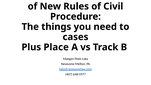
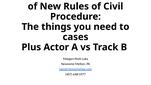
Place: Place -> Actor (56, 47)
